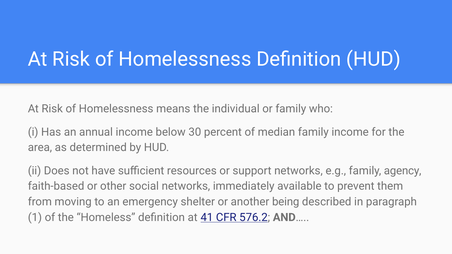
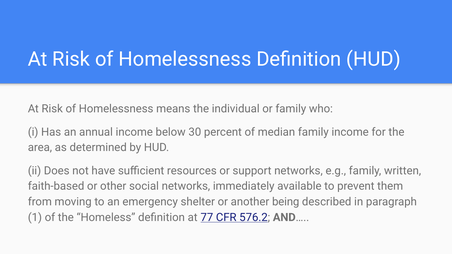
agency: agency -> written (403, 171)
41: 41 -> 77 (207, 218)
